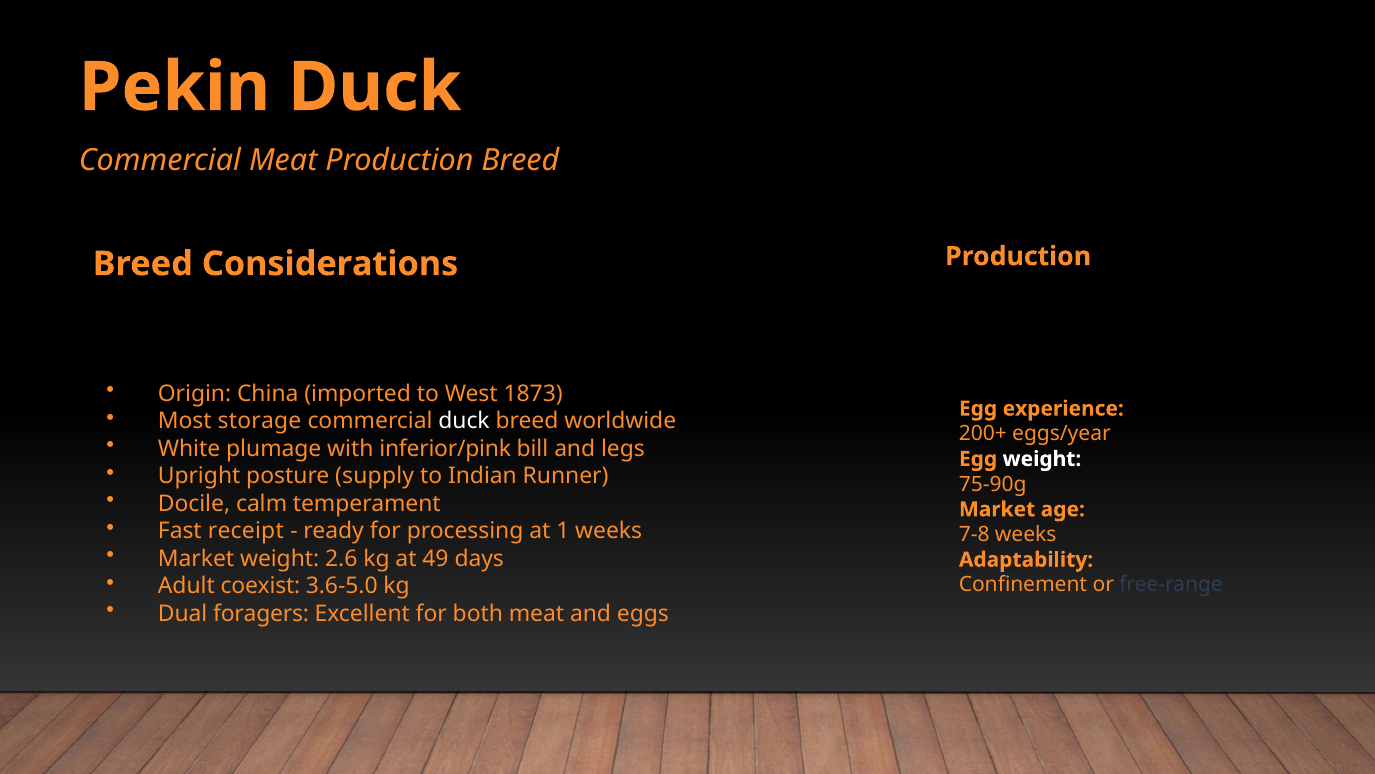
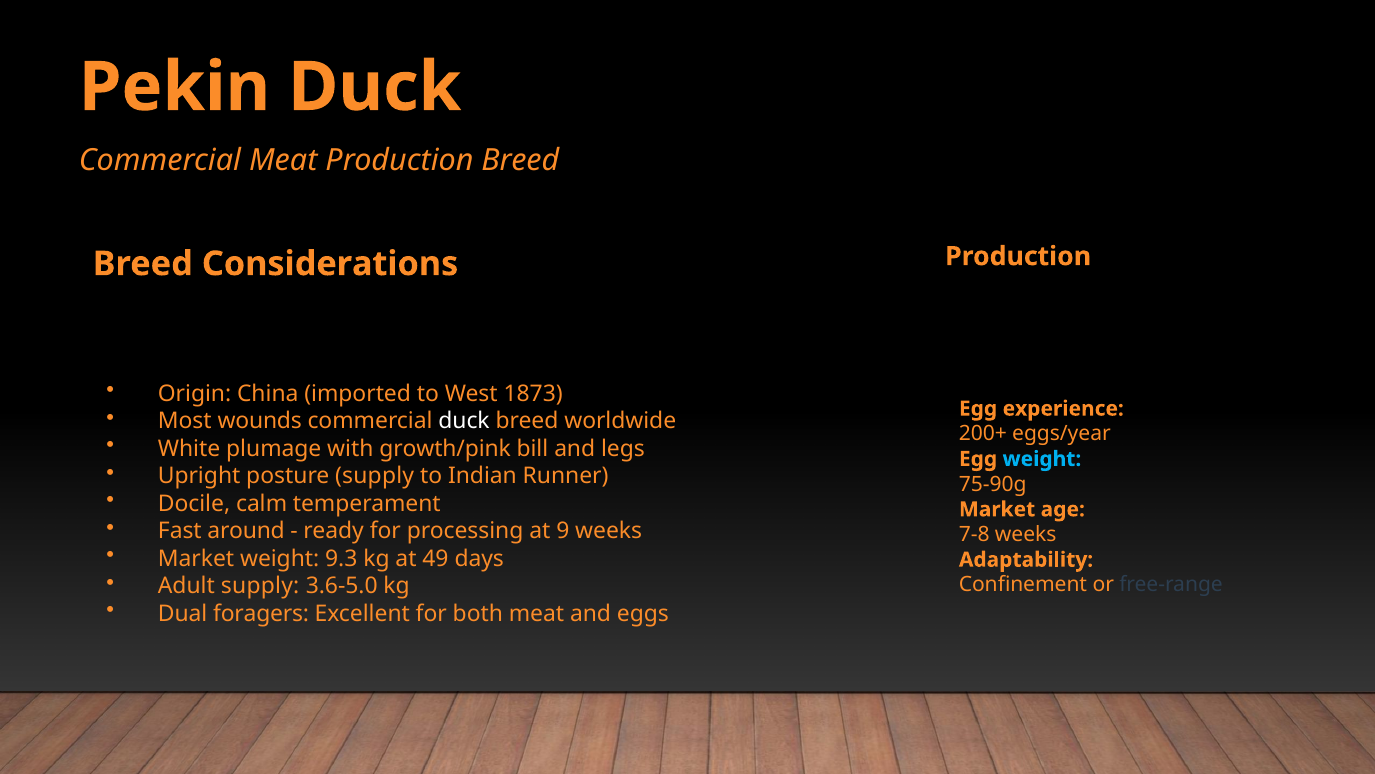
storage: storage -> wounds (260, 421)
inferior/pink: inferior/pink -> growth/pink (445, 448)
weight colour: white -> light blue (1042, 459)
receipt: receipt -> around (246, 531)
1: 1 -> 9 (563, 531)
2.6: 2.6 -> 9.3 (341, 558)
Adult coexist: coexist -> supply (260, 586)
